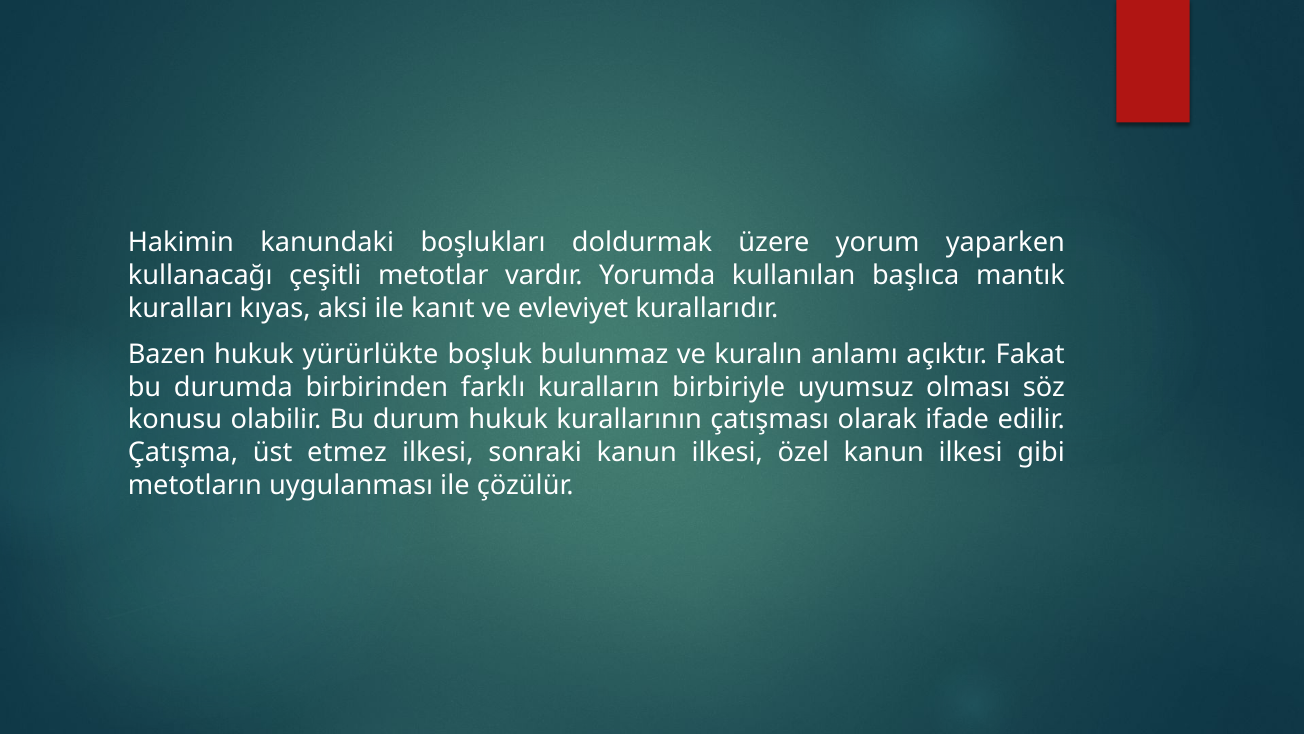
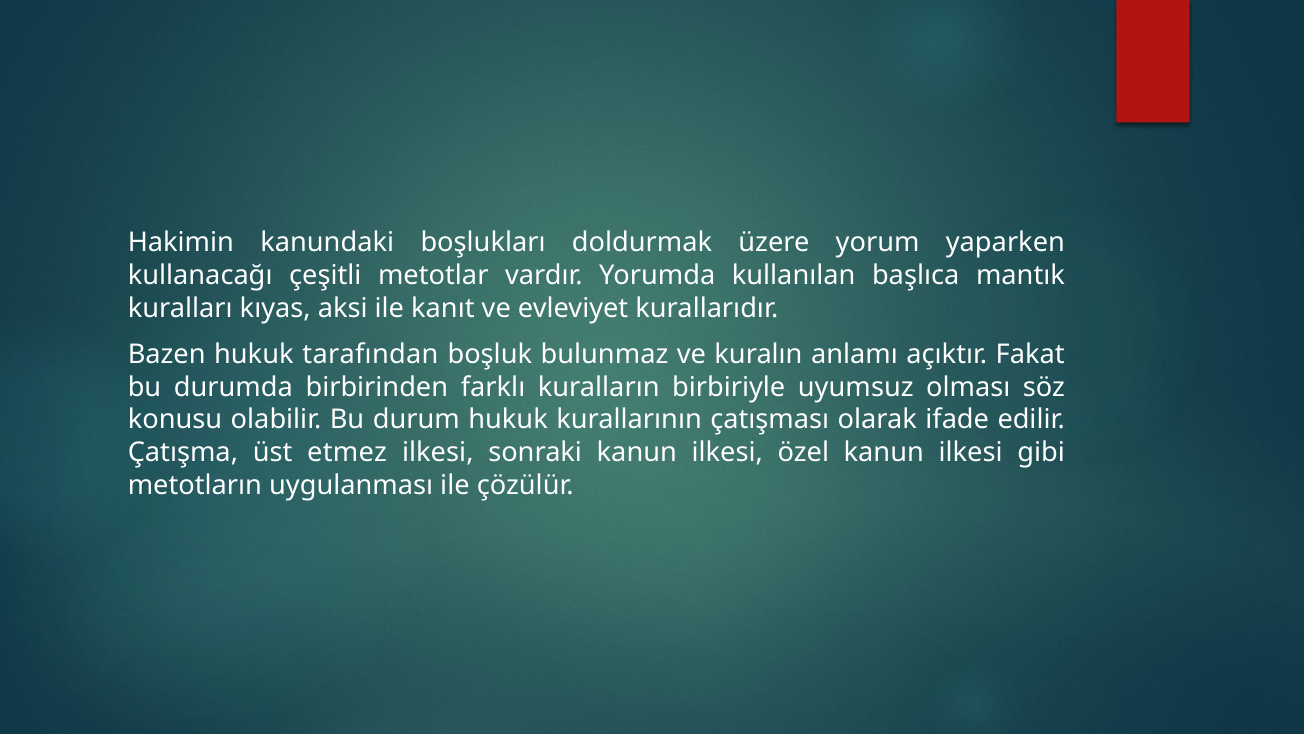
yürürlükte: yürürlükte -> tarafından (370, 354)
